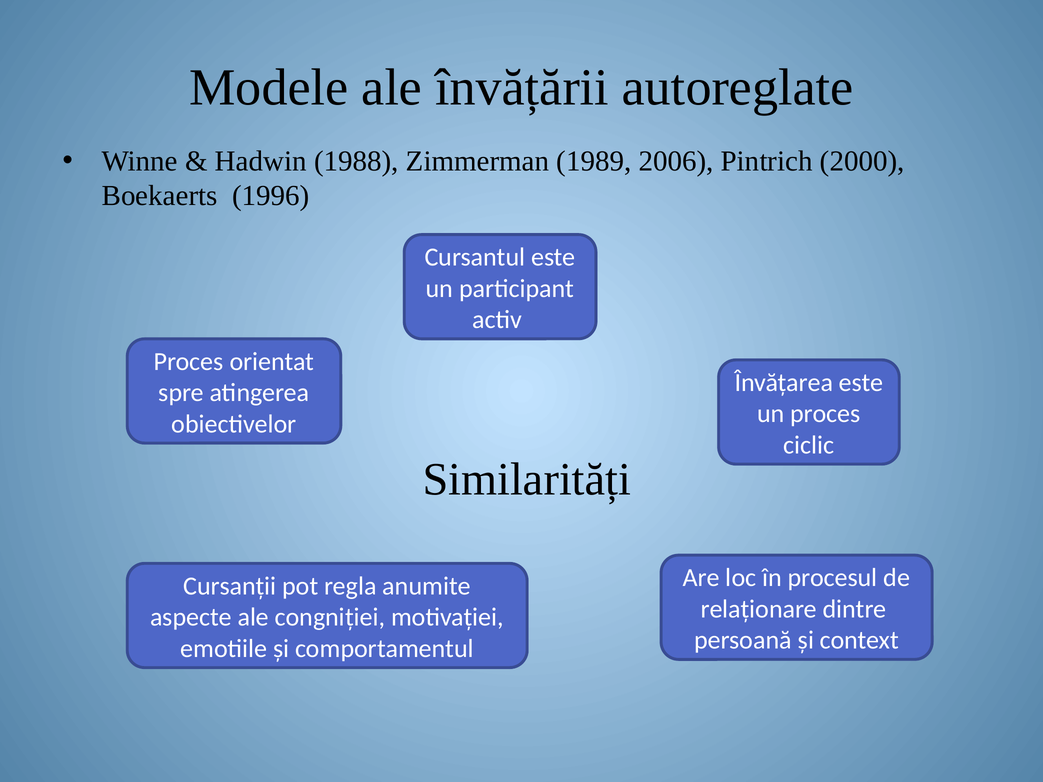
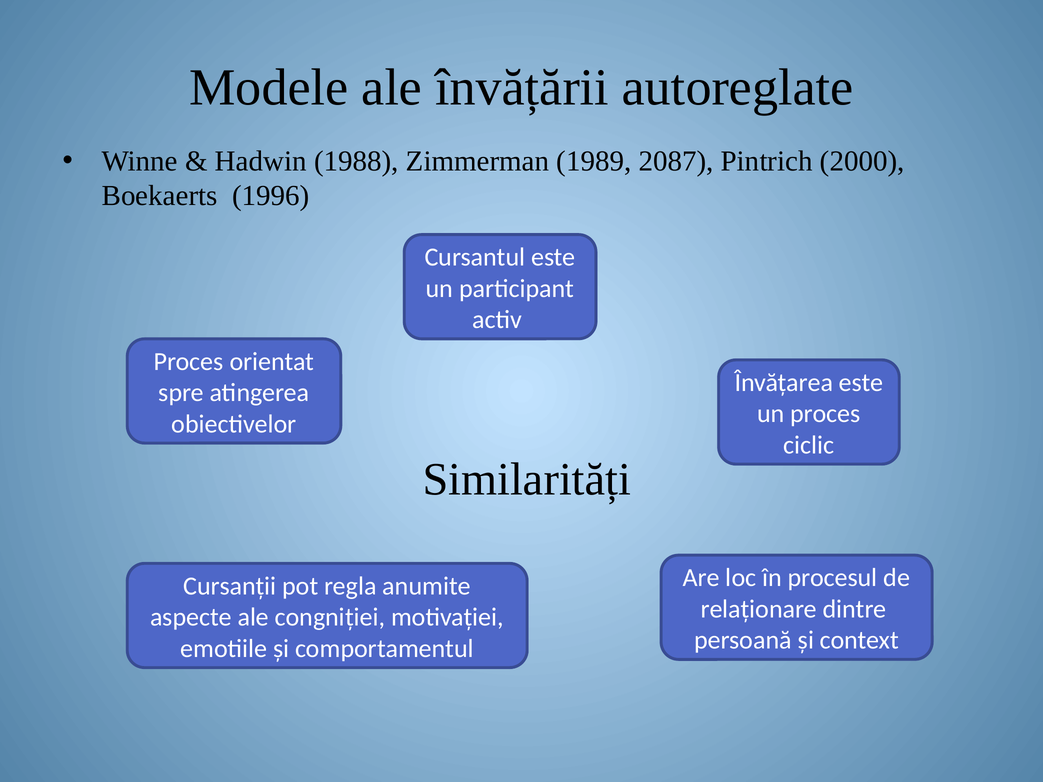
2006: 2006 -> 2087 (676, 161)
